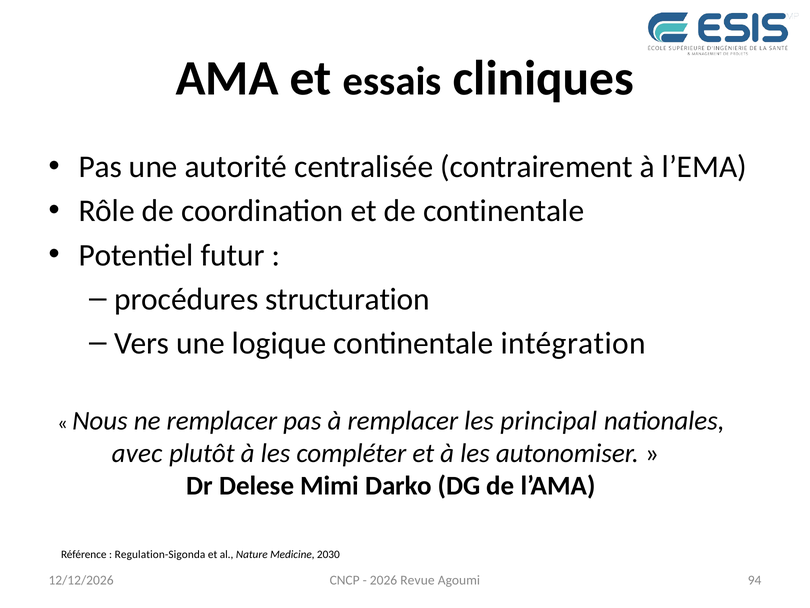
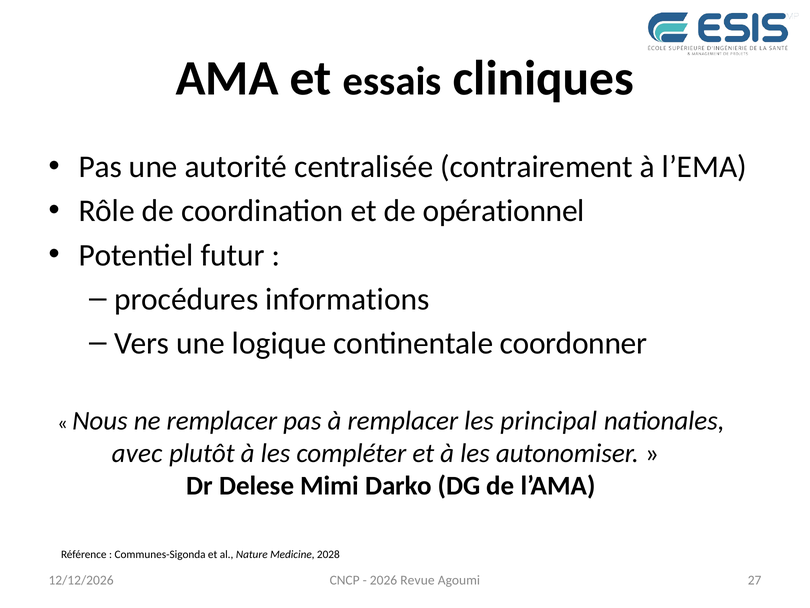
de continentale: continentale -> opérationnel (504, 211)
structuration: structuration -> informations (347, 299)
intégration: intégration -> coordonner (574, 343)
Regulation-Sigonda: Regulation-Sigonda -> Communes-Sigonda (160, 554)
2030: 2030 -> 2028 (328, 554)
94: 94 -> 27 (755, 580)
